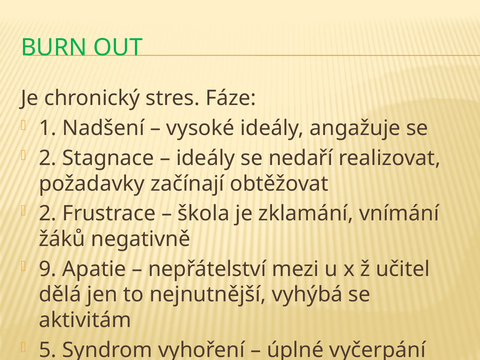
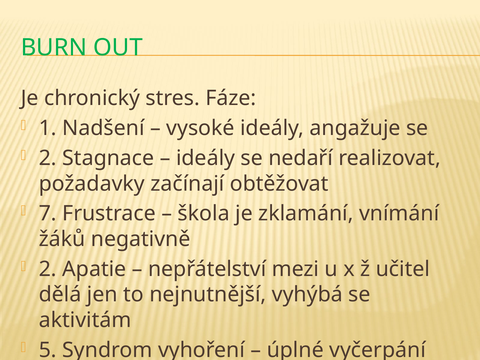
2: 2 -> 7 (48, 214)
9: 9 -> 2 (48, 269)
